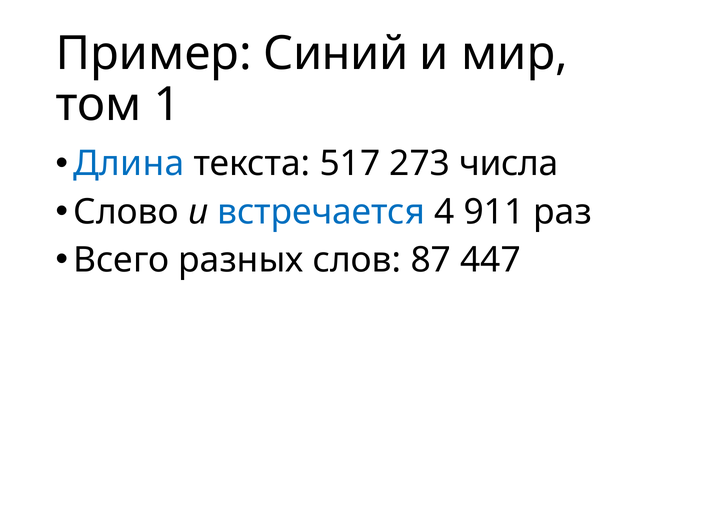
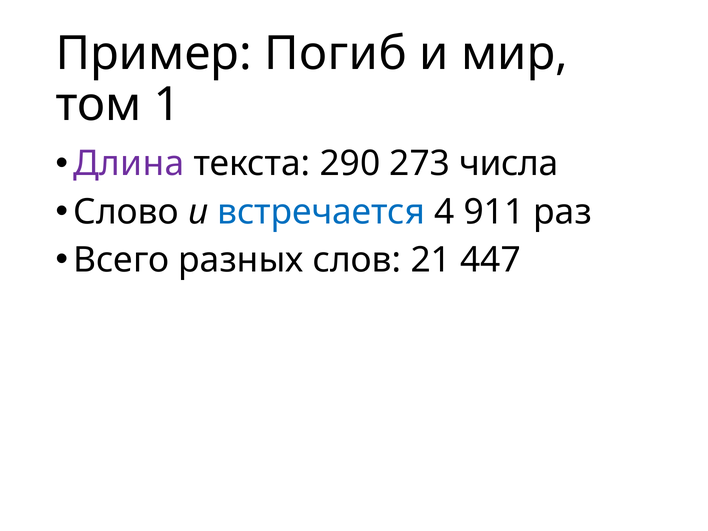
Синий: Синий -> Погиб (335, 54)
Длина colour: blue -> purple (129, 164)
517: 517 -> 290 (350, 164)
87: 87 -> 21 (431, 260)
